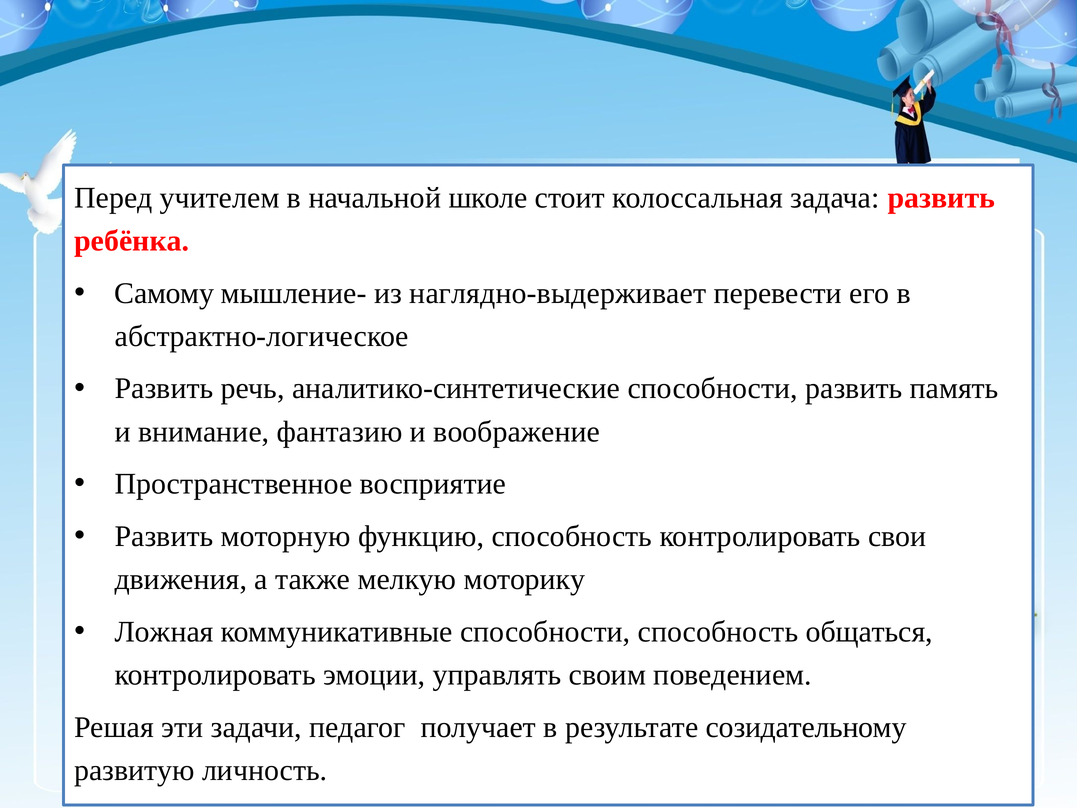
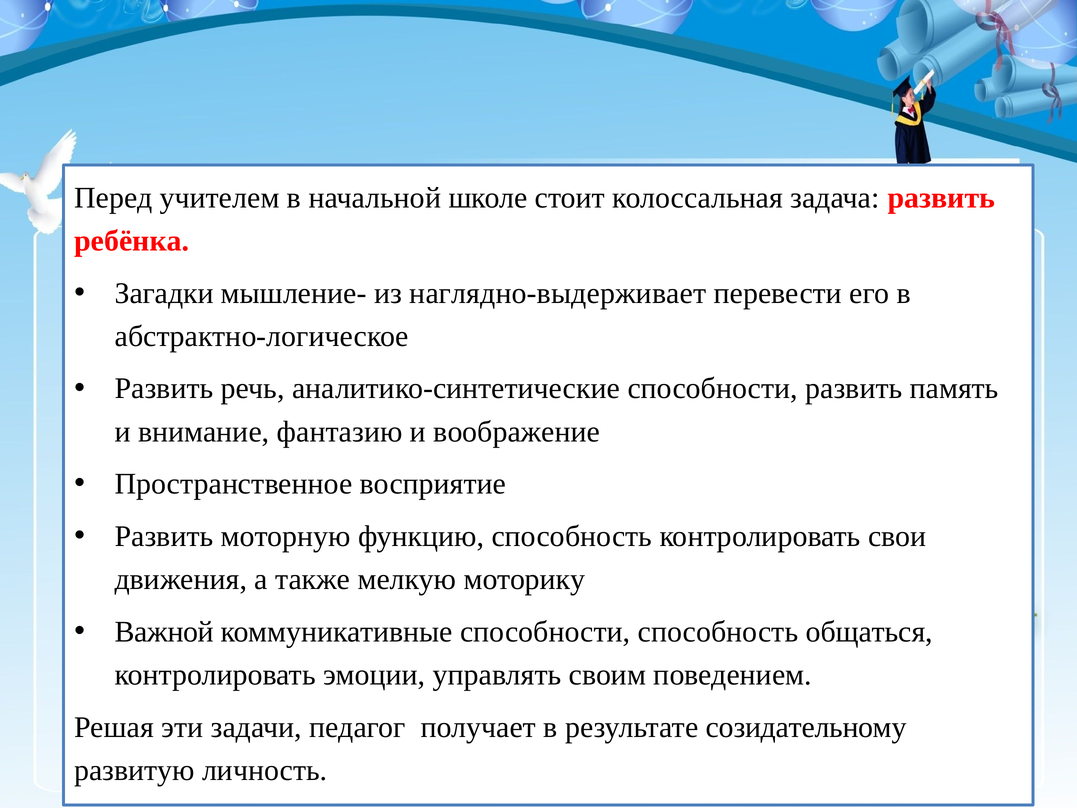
Самому: Самому -> Загадки (164, 293)
Ложная: Ложная -> Важной (164, 632)
